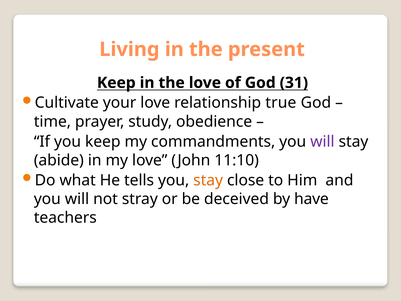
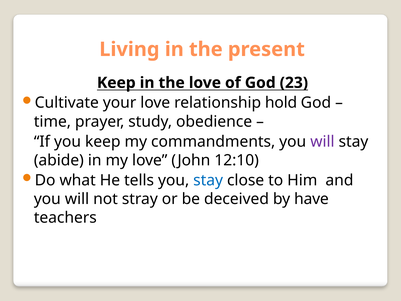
31: 31 -> 23 (294, 83)
true: true -> hold (281, 103)
11:10: 11:10 -> 12:10 (237, 160)
stay colour: orange -> blue (208, 180)
